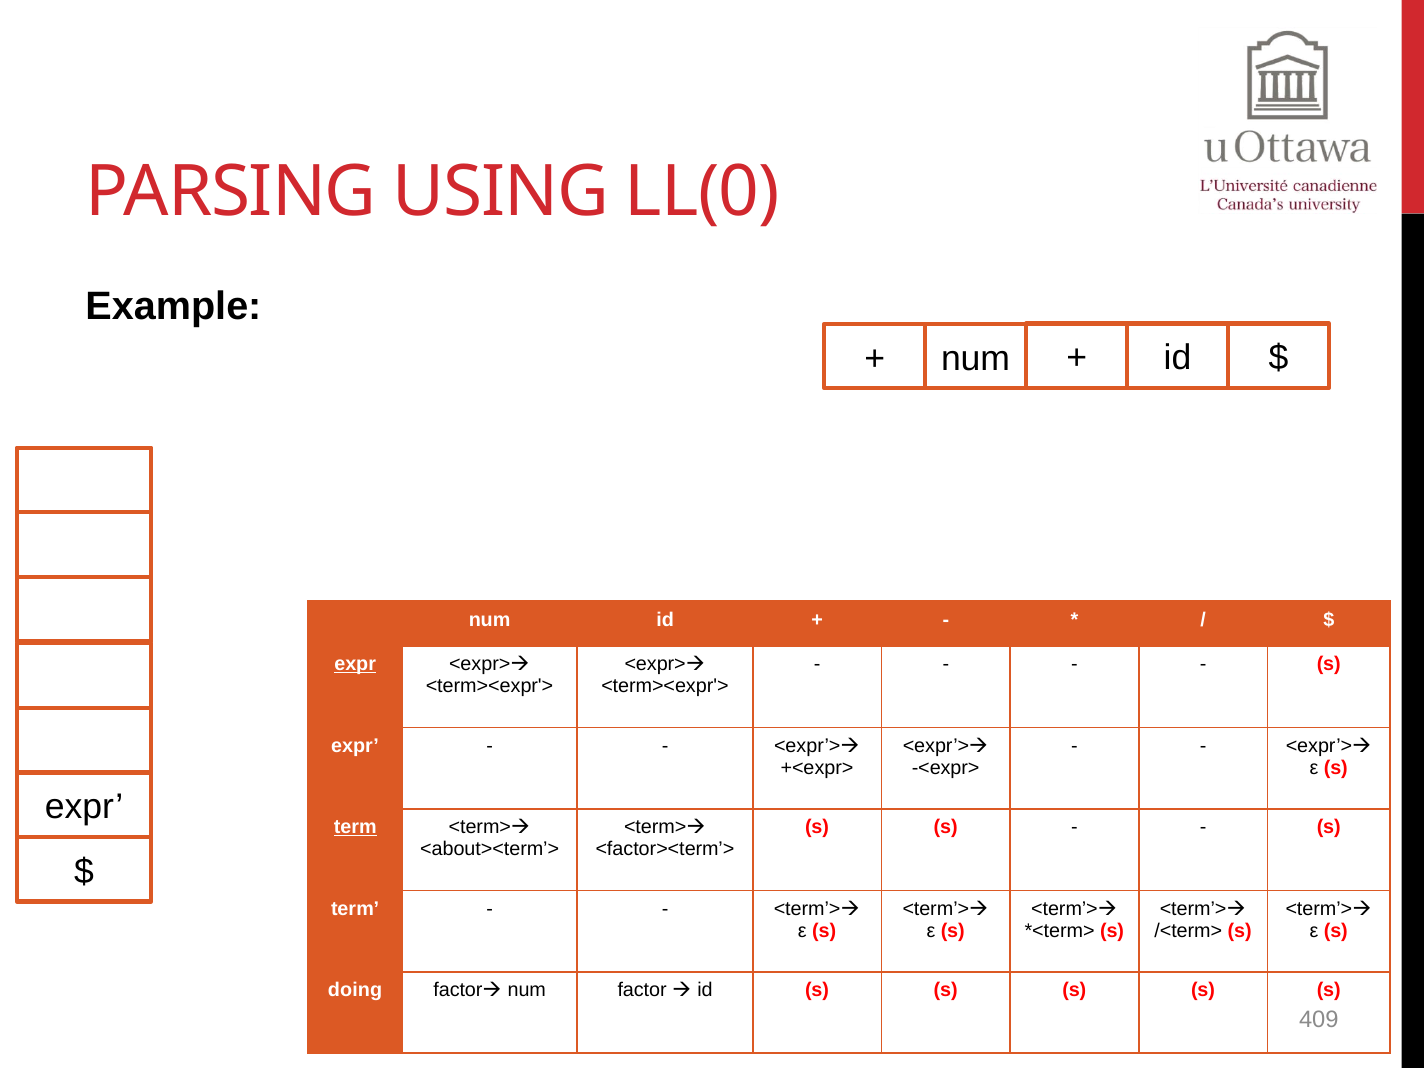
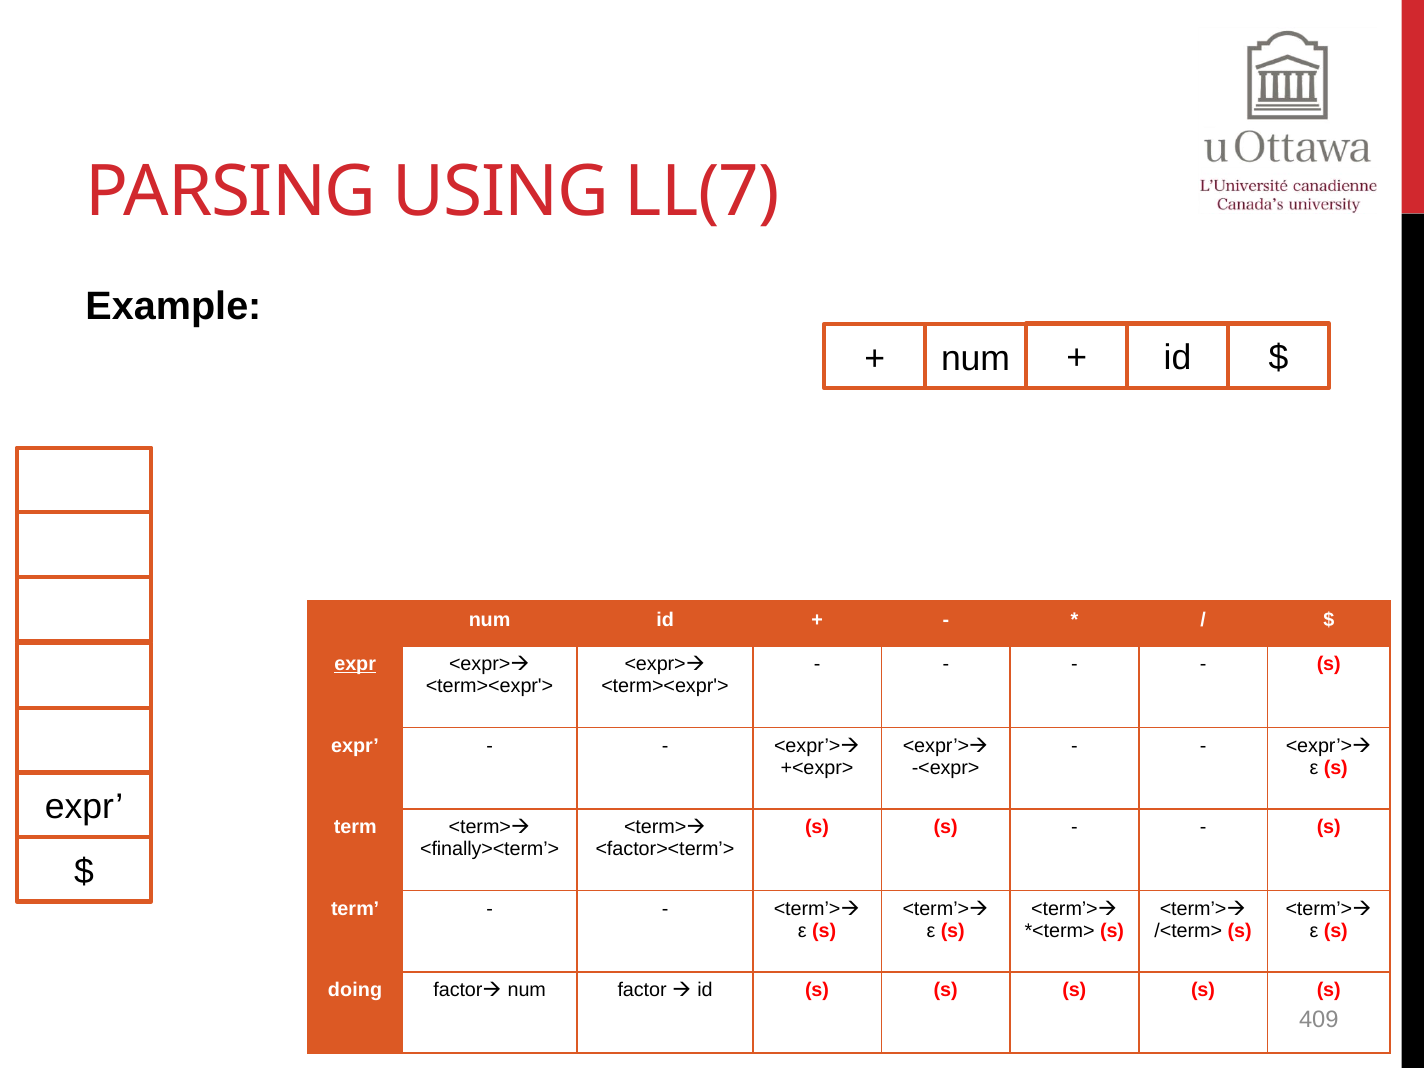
LL(0: LL(0 -> LL(7 (702, 192)
term underline: present -> none (355, 827)
<about><term’>: <about><term’> -> <finally><term’> (490, 849)
